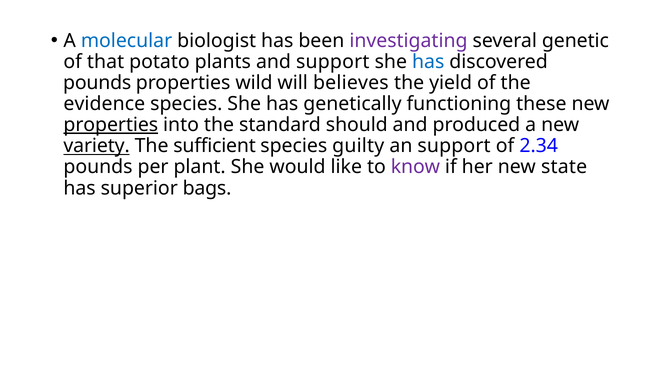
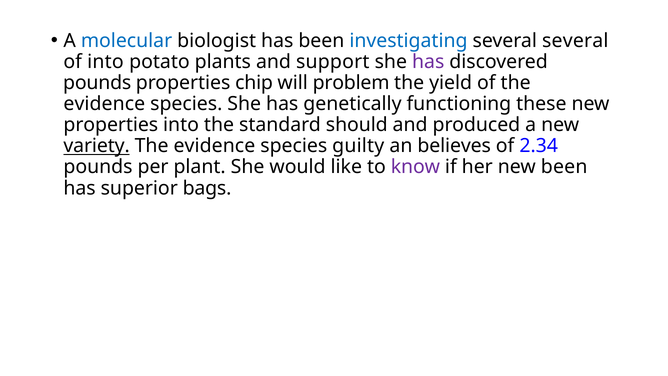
investigating colour: purple -> blue (408, 41)
several genetic: genetic -> several (575, 41)
of that: that -> into (105, 62)
has colour: blue -> purple (428, 62)
wild: wild -> chip (254, 83)
believes: believes -> problem (351, 83)
properties underline: present -> none (111, 125)
sufficient: sufficient -> evidence (214, 146)
an support: support -> believes (454, 146)
new state: state -> been (564, 167)
